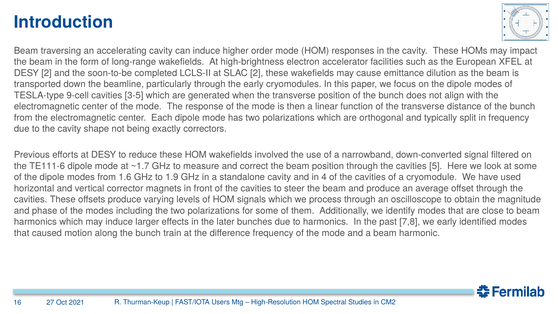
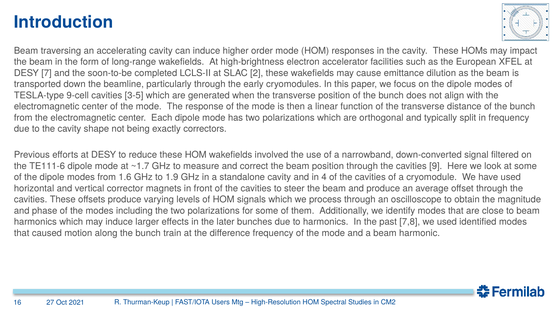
DESY 2: 2 -> 7 (46, 73)
5: 5 -> 9 (436, 166)
we early: early -> used (447, 222)
